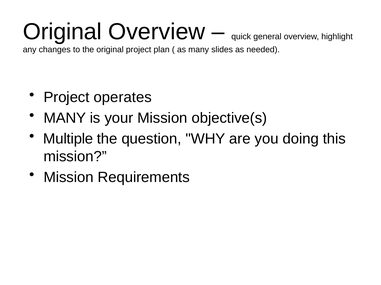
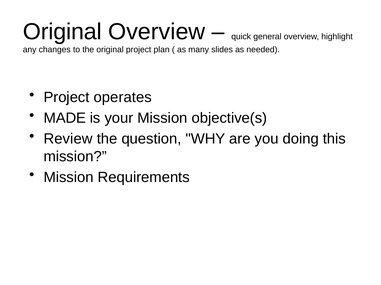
MANY: MANY -> MADE (65, 118)
Multiple: Multiple -> Review (68, 139)
